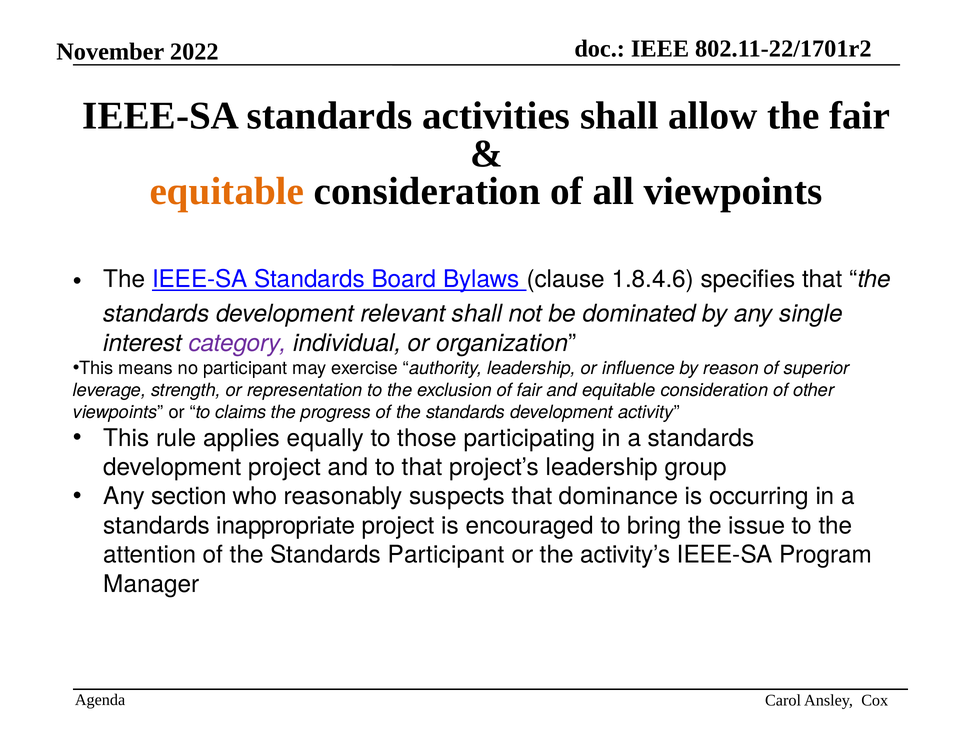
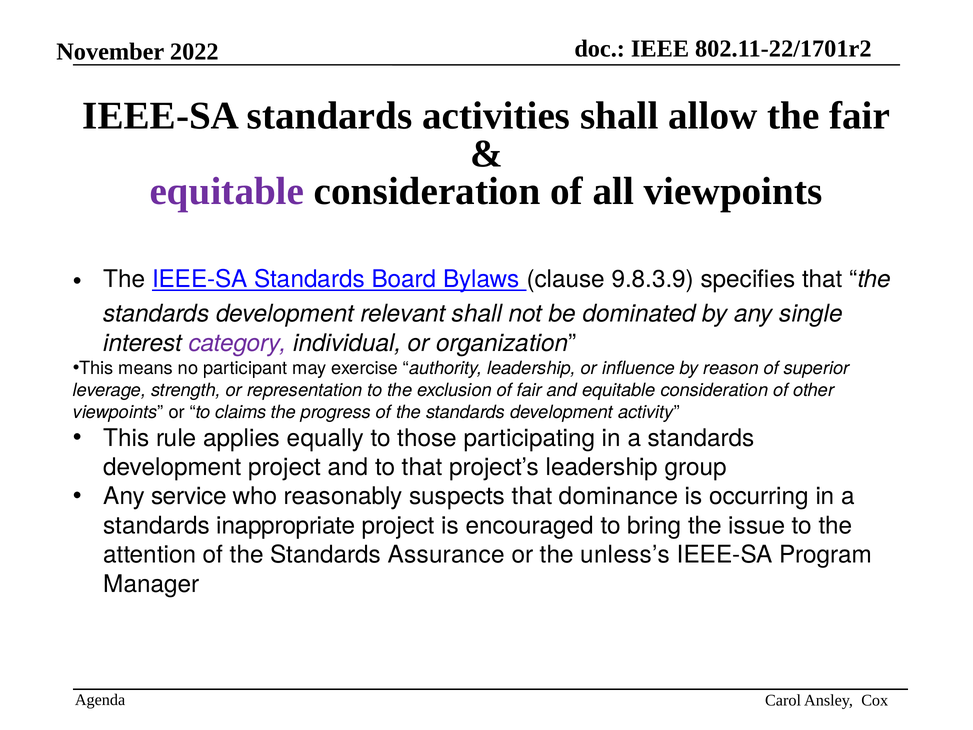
equitable colour: orange -> purple (227, 191)
1.8.4.6: 1.8.4.6 -> 9.8.3.9 (653, 279)
section: section -> service (189, 496)
Standards Participant: Participant -> Assurance (446, 555)
activity’s: activity’s -> unless’s (625, 555)
